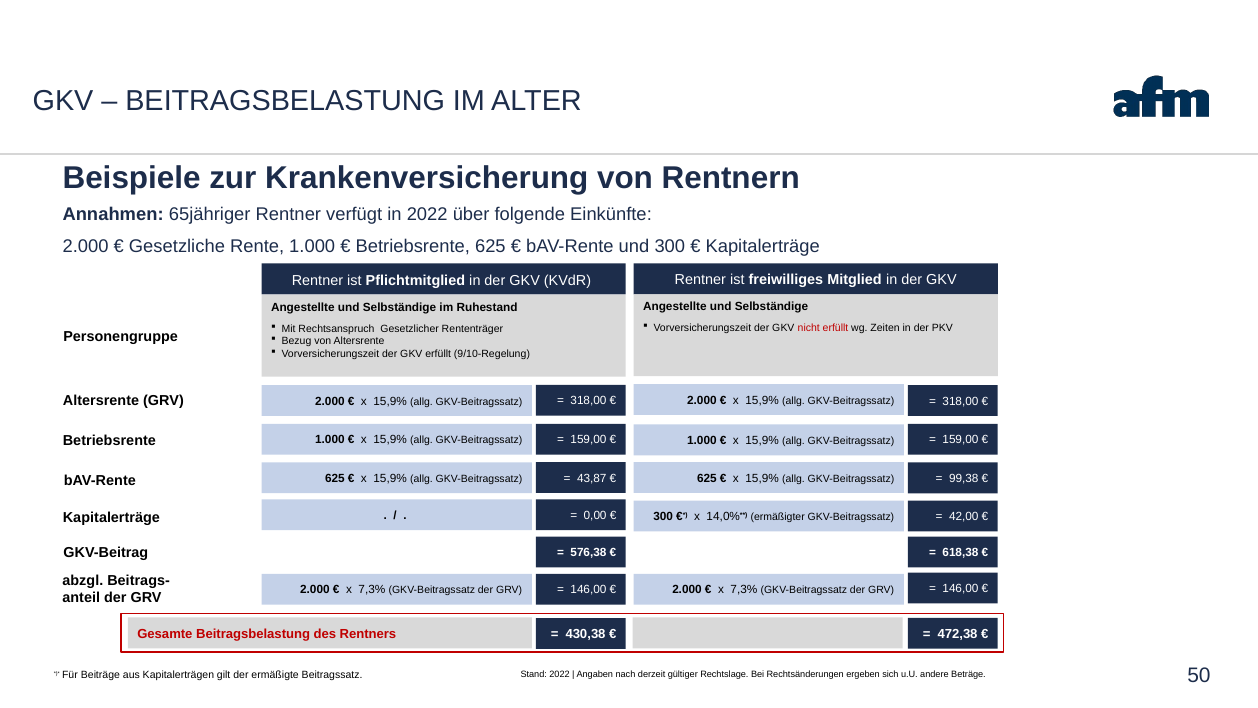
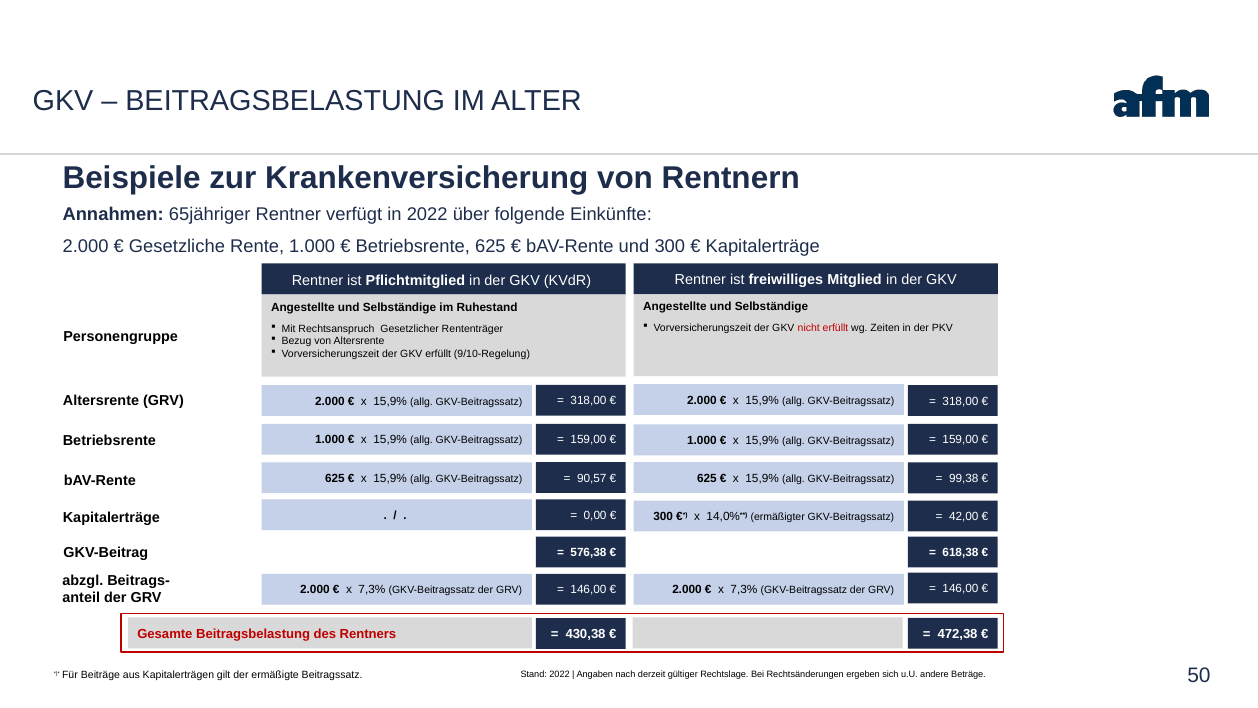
43,87: 43,87 -> 90,57 (592, 478)
